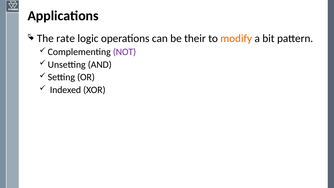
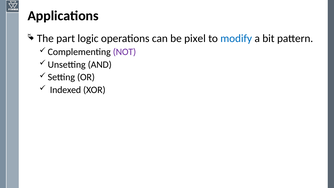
rate: rate -> part (66, 39)
their: their -> pixel (195, 39)
modify colour: orange -> blue (236, 39)
